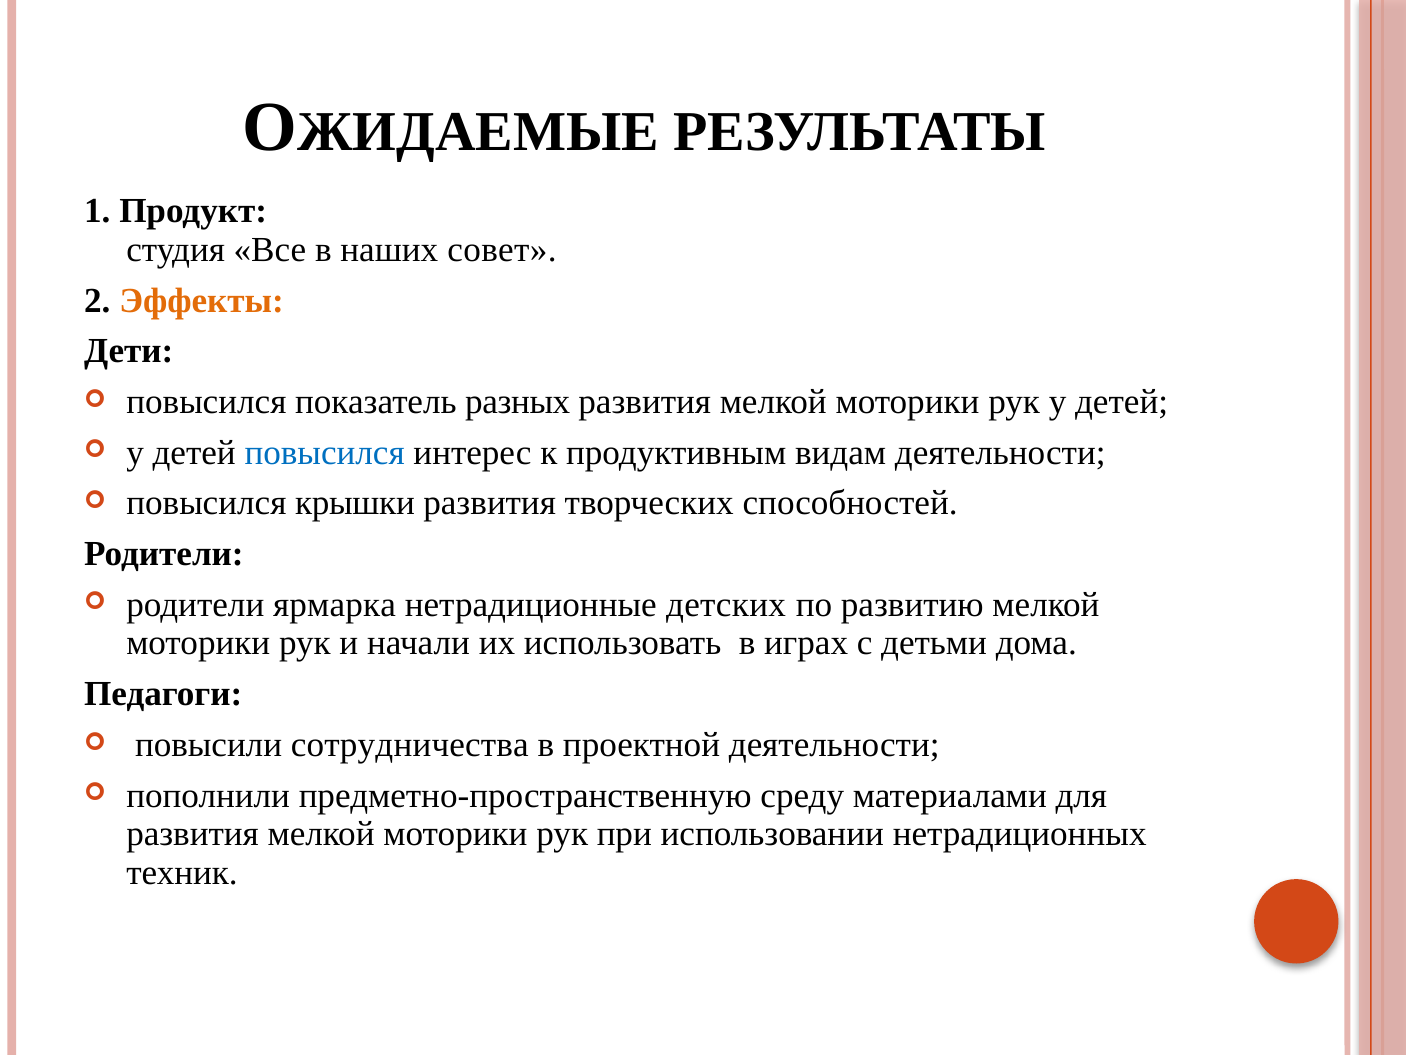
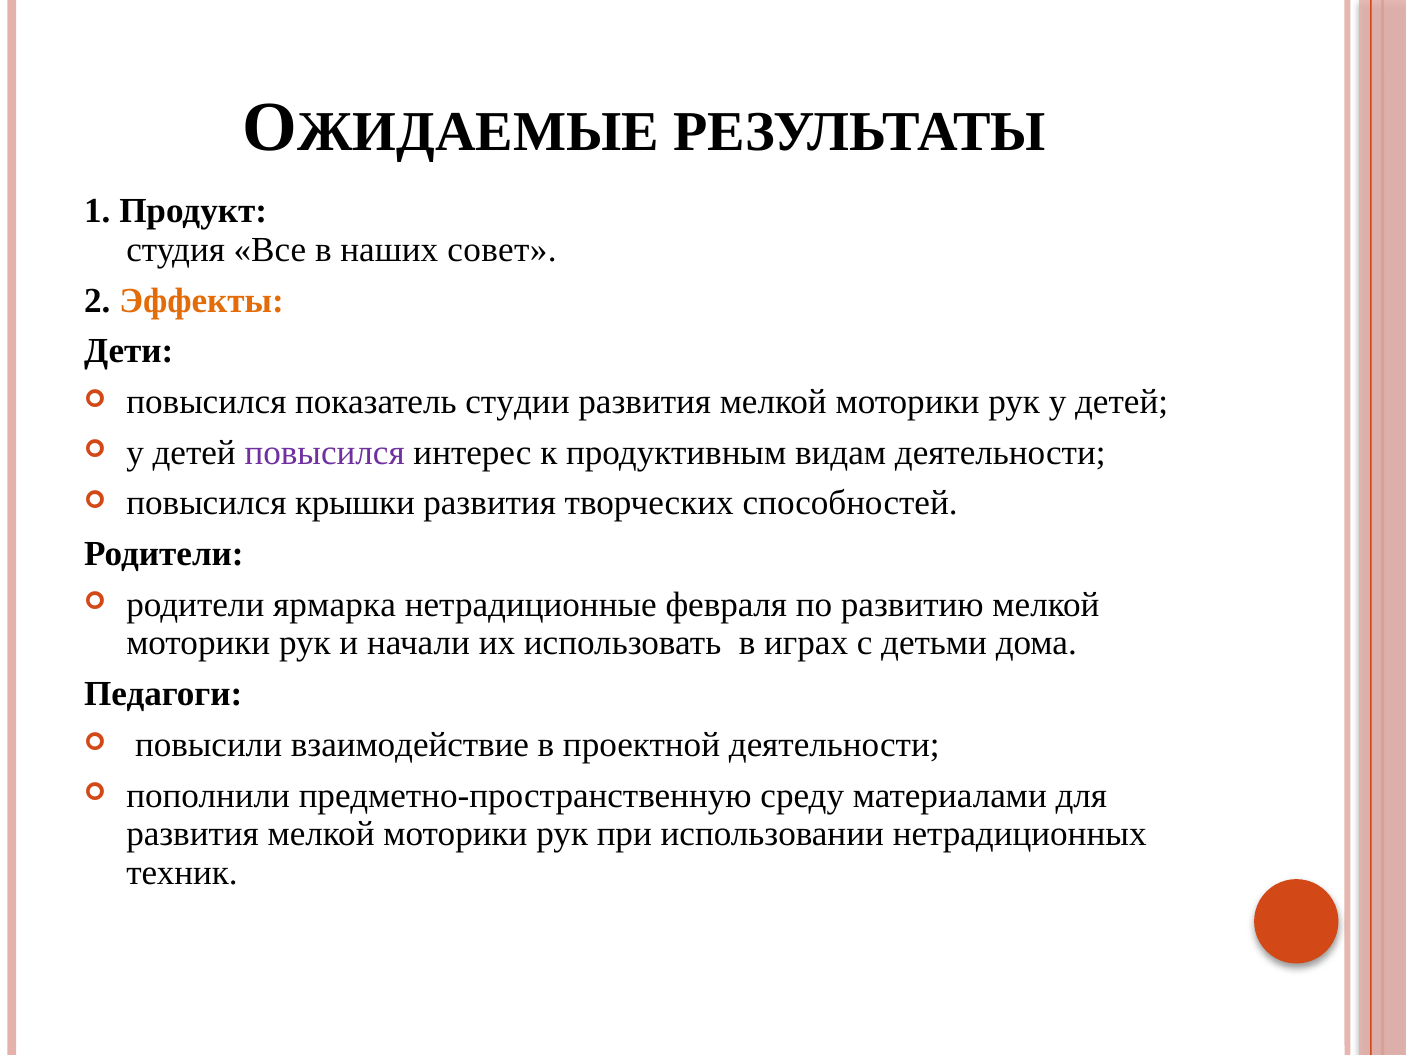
разных: разных -> студии (517, 402)
повысился colour: blue -> purple (325, 452)
детских: детских -> февраля (726, 604)
сотрудничества: сотрудничества -> взаимодействие (410, 744)
